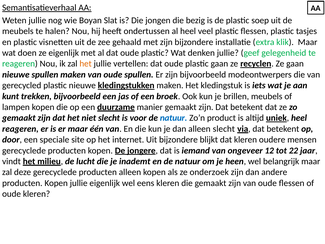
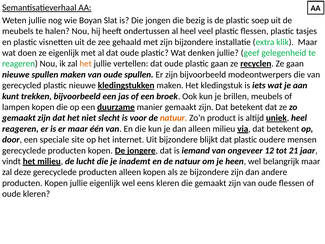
natuur colour: blue -> orange (174, 118)
alleen slecht: slecht -> milieu (224, 129)
dat kleren: kleren -> plastic (246, 140)
22: 22 -> 21 (293, 150)
ze onderzoek: onderzoek -> bijzondere (209, 172)
